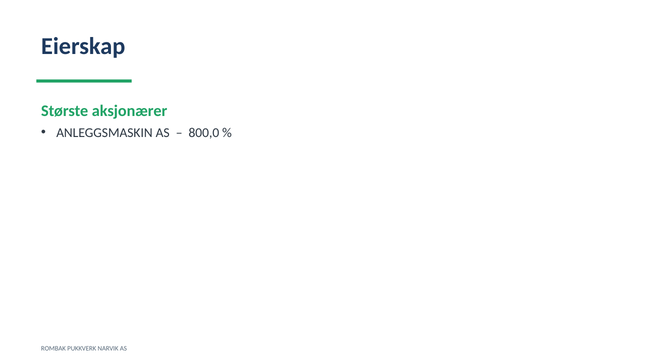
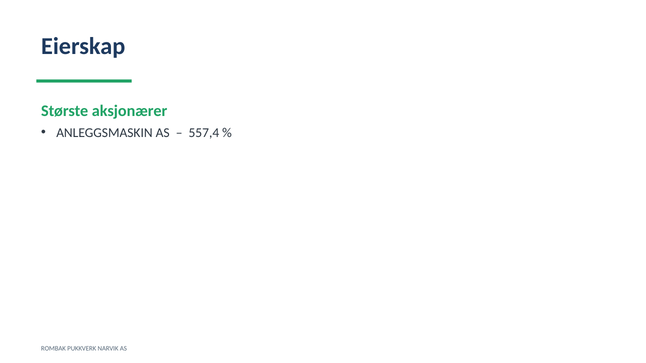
800,0: 800,0 -> 557,4 (204, 133)
